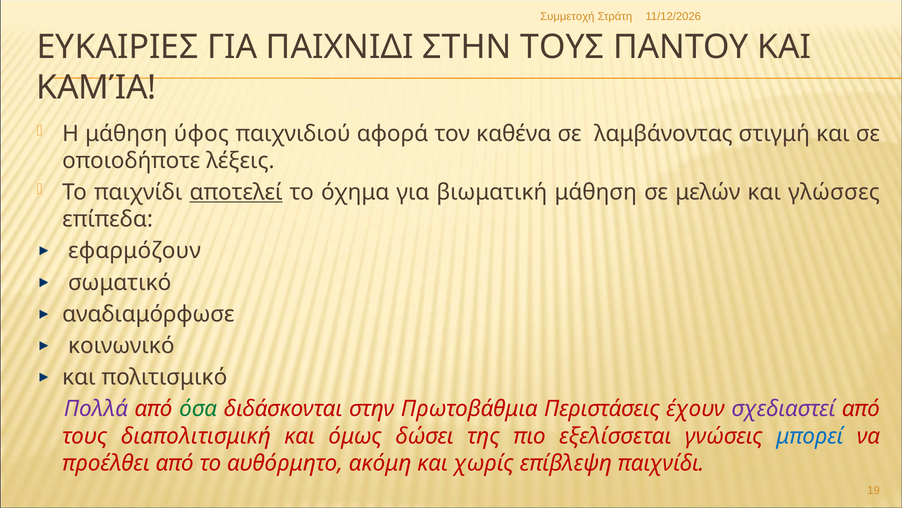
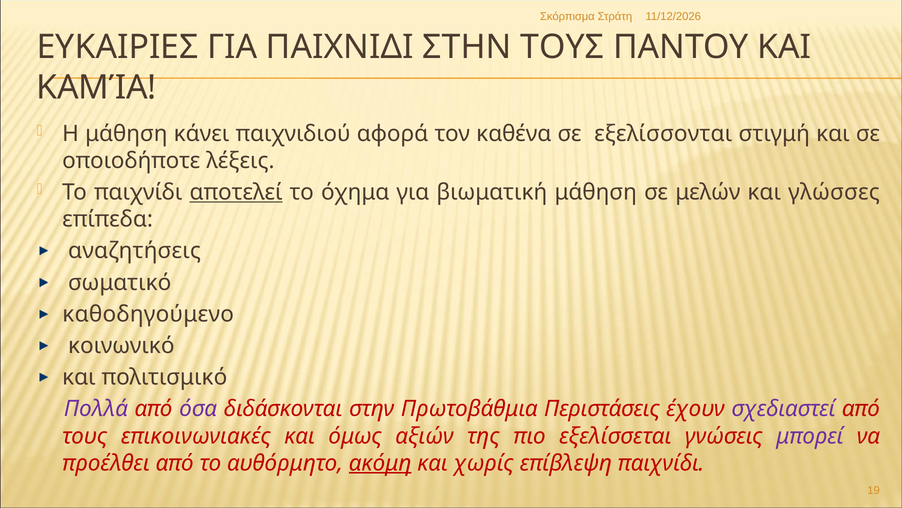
Συμμετοχή: Συμμετοχή -> Σκόρπισμα (567, 17)
ύφος: ύφος -> κάνει (202, 133)
λαμβάνοντας: λαμβάνοντας -> εξελίσσονται (663, 133)
εφαρμόζουν: εφαρμόζουν -> αναζητήσεις (135, 251)
αναδιαμόρφωσε: αναδιαμόρφωσε -> καθοδηγούμενο (148, 314)
όσα colour: green -> purple (198, 409)
διαπολιτισμική: διαπολιτισμική -> επικοινωνιακές (196, 436)
δώσει: δώσει -> αξιών (424, 436)
μπορεί colour: blue -> purple (810, 436)
ακόμη underline: none -> present (380, 463)
